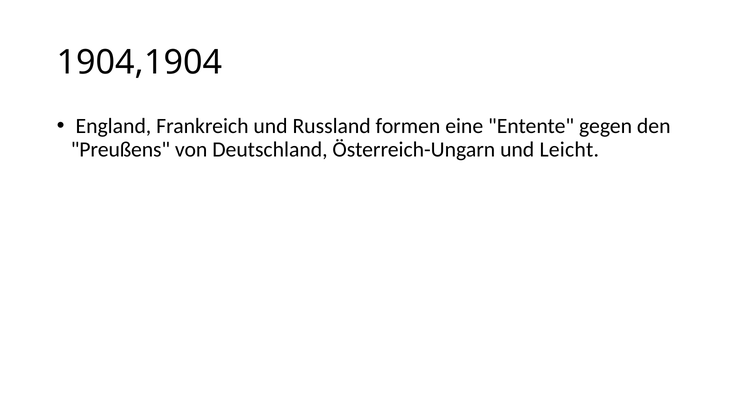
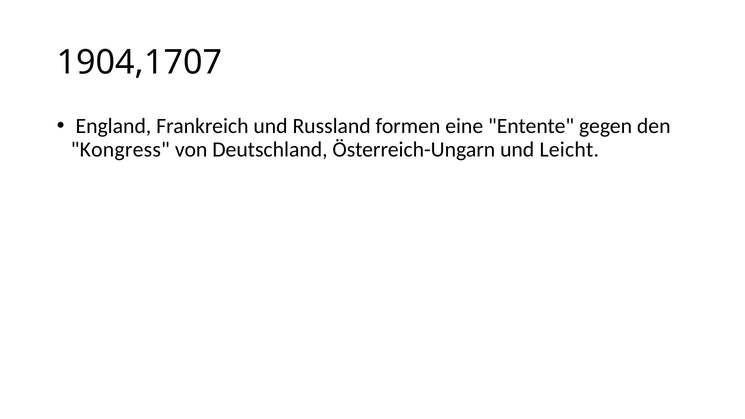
1904,1904: 1904,1904 -> 1904,1707 (139, 63)
Preußens: Preußens -> Kongress (120, 149)
